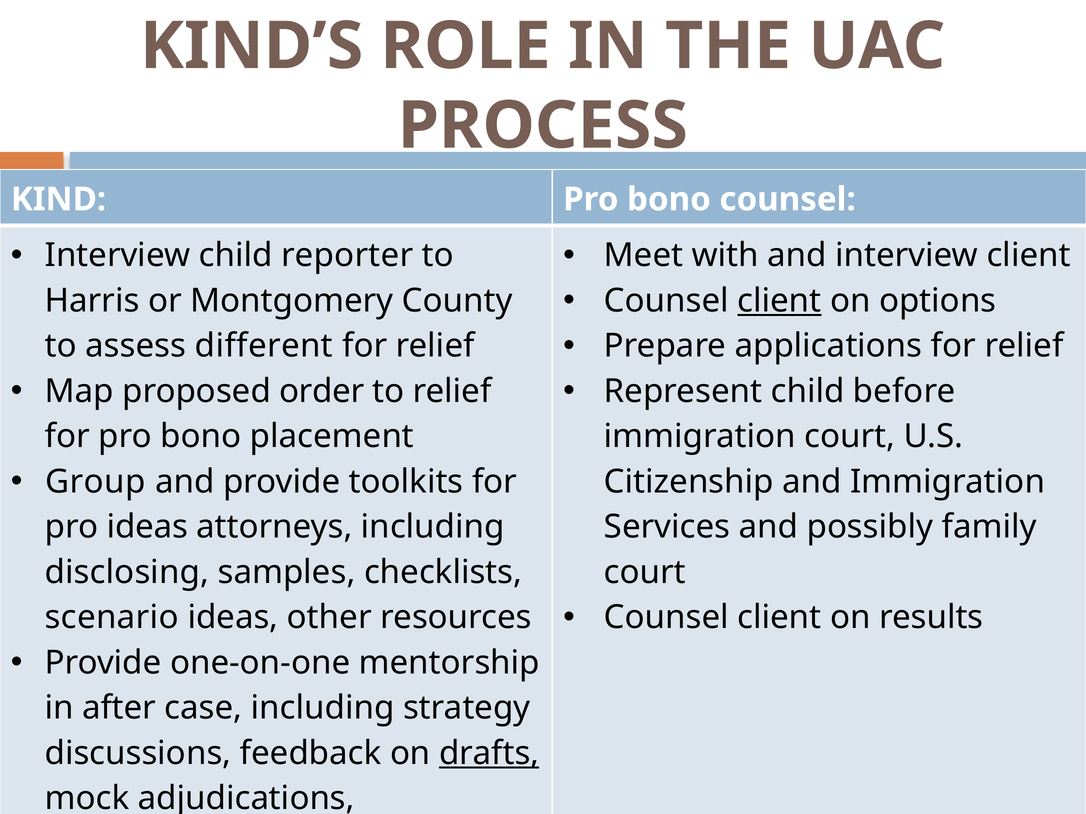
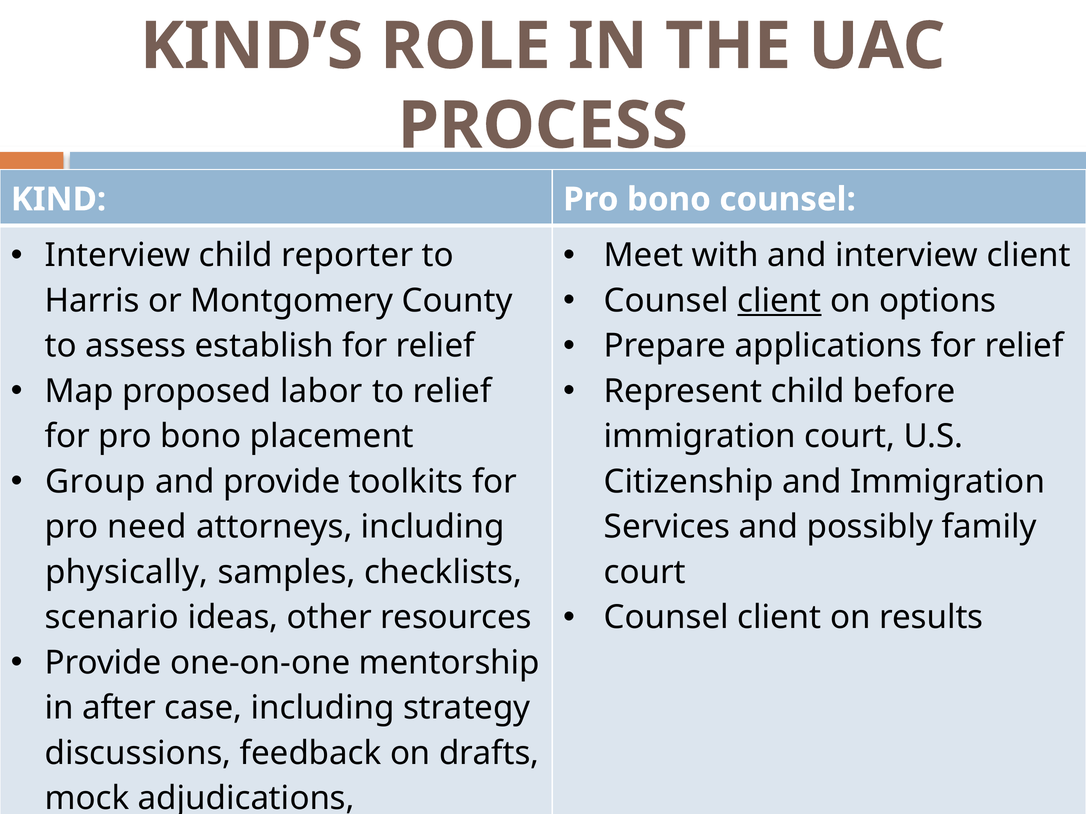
different: different -> establish (264, 346)
order: order -> labor (321, 391)
pro ideas: ideas -> need (147, 527)
disclosing: disclosing -> physically (127, 573)
drafts underline: present -> none (489, 754)
